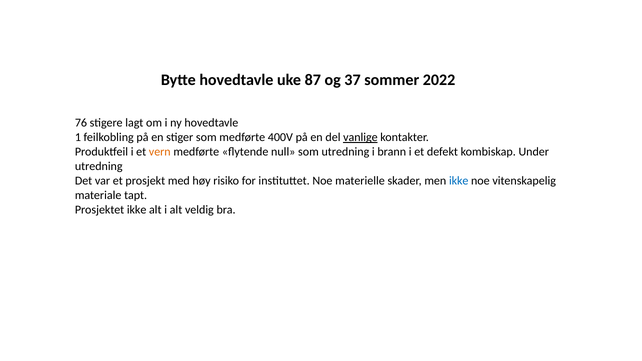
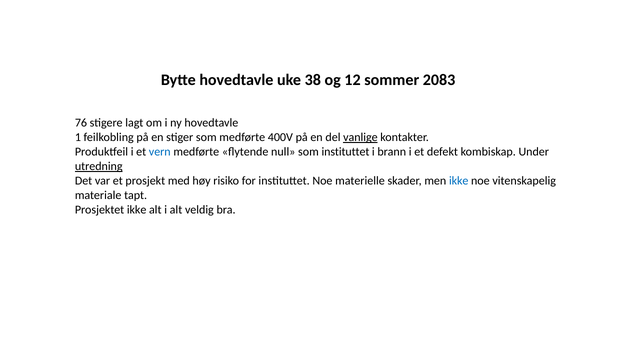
87: 87 -> 38 (313, 80)
37: 37 -> 12 (353, 80)
2022: 2022 -> 2083 (439, 80)
vern colour: orange -> blue (160, 152)
som utredning: utredning -> instituttet (345, 152)
utredning underline: none -> present (99, 166)
